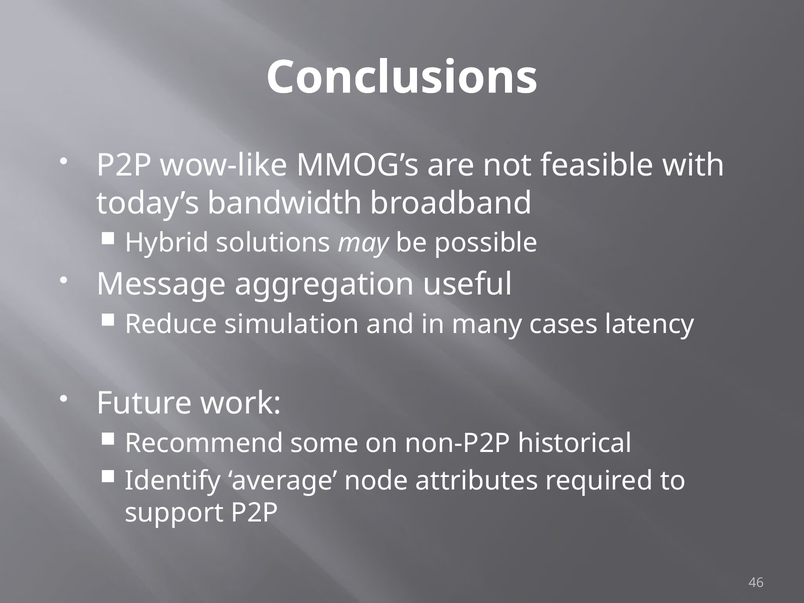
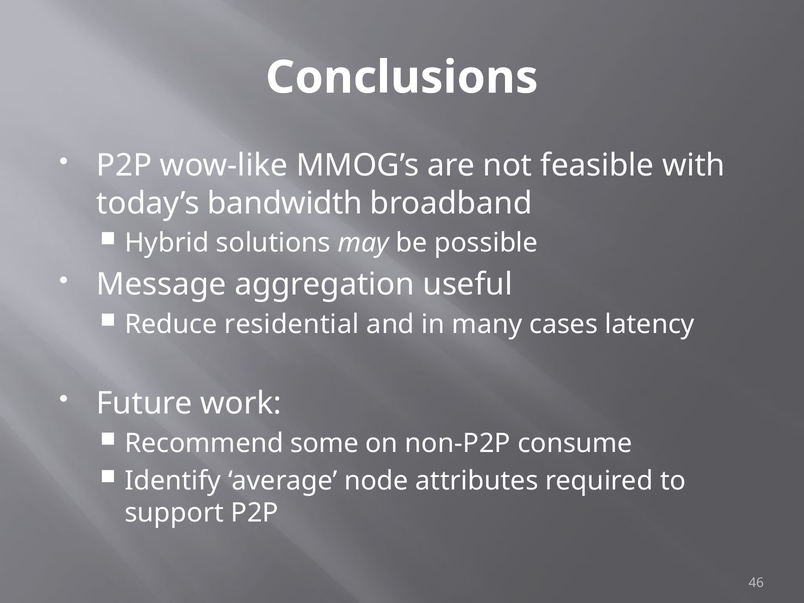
simulation: simulation -> residential (292, 324)
historical: historical -> consume (575, 443)
